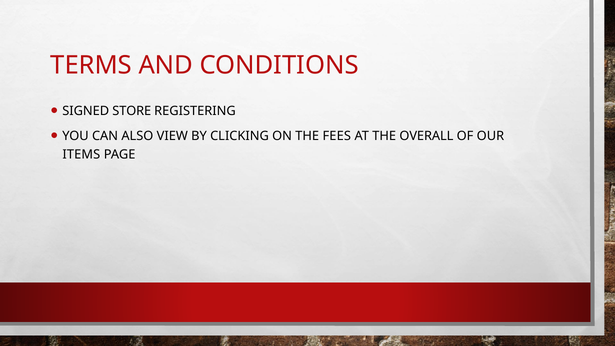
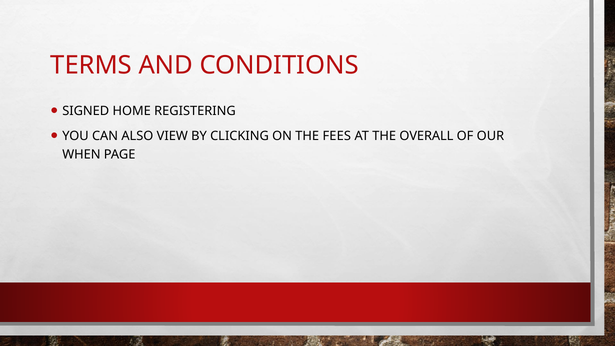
STORE: STORE -> HOME (132, 111)
ITEMS: ITEMS -> WHEN (81, 154)
